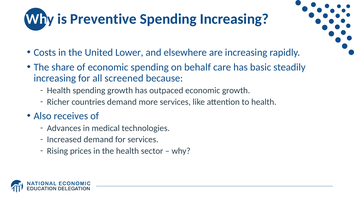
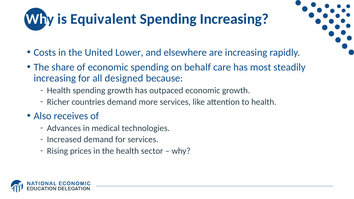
Preventive: Preventive -> Equivalent (103, 19)
basic: basic -> most (261, 67)
screened: screened -> designed (124, 78)
